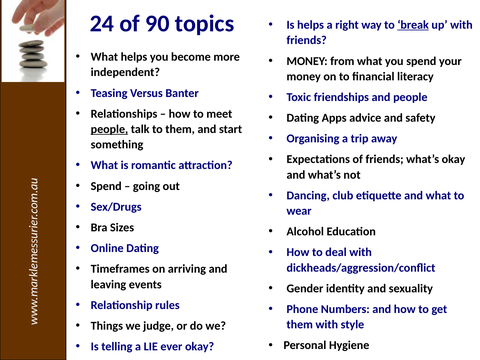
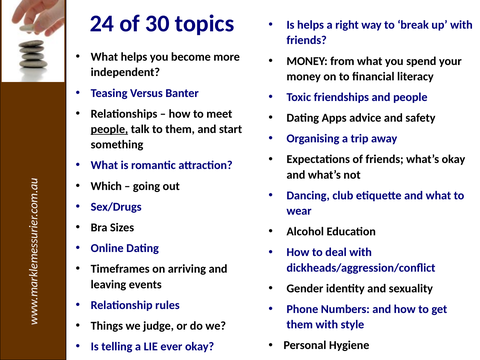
90: 90 -> 30 (157, 24)
break underline: present -> none (413, 25)
Spend: Spend -> Which (106, 186)
